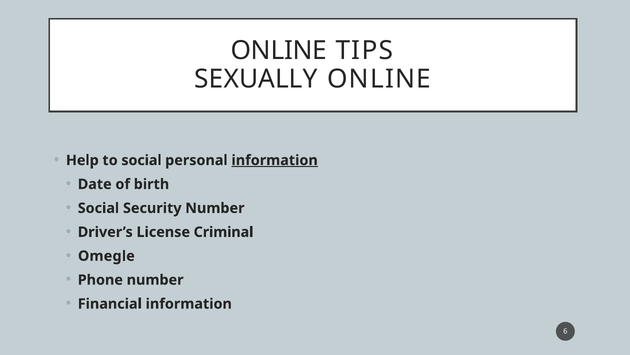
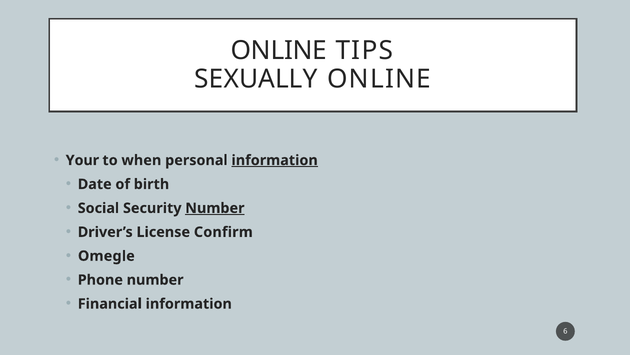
Help: Help -> Your (82, 160)
to social: social -> when (141, 160)
Number underline: none -> present (215, 208)
Criminal: Criminal -> Confirm (223, 232)
